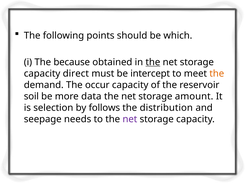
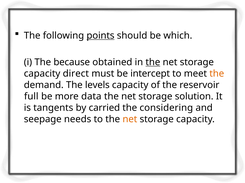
points underline: none -> present (100, 36)
occur: occur -> levels (97, 85)
soil: soil -> full (31, 97)
amount: amount -> solution (194, 97)
selection: selection -> tangents (53, 108)
follows: follows -> carried (104, 108)
distribution: distribution -> considering (166, 108)
net colour: purple -> orange (130, 120)
